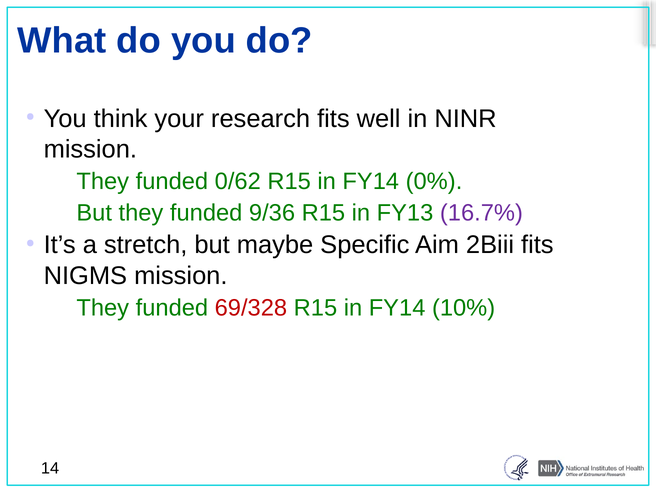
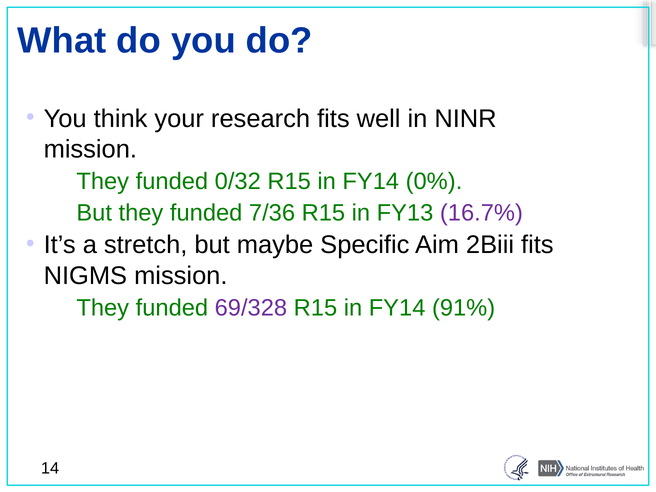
0/62: 0/62 -> 0/32 (238, 182)
9/36: 9/36 -> 7/36 (272, 213)
69/328 colour: red -> purple (251, 308)
10%: 10% -> 91% (464, 308)
